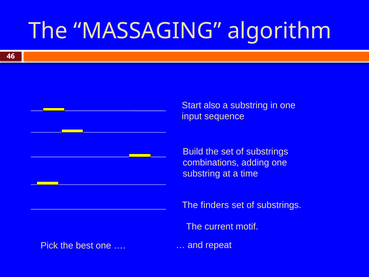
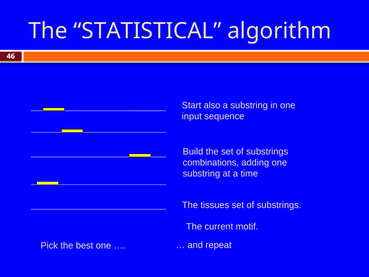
MASSAGING: MASSAGING -> STATISTICAL (147, 31)
finders: finders -> tissues (215, 205)
